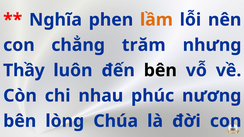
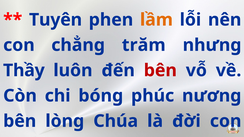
Nghĩa: Nghĩa -> Tuyên (56, 20)
bên colour: black -> red (160, 71)
nhau: nhau -> bóng (101, 96)
